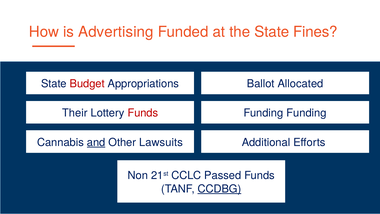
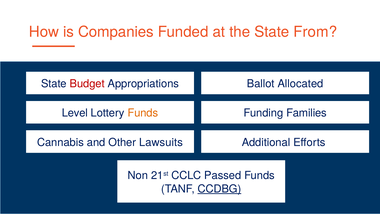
Advertising: Advertising -> Companies (116, 32)
Fines: Fines -> From (315, 32)
Their: Their -> Level (75, 113)
Funds colour: red -> orange (143, 113)
Funding Funding: Funding -> Families (307, 113)
and underline: present -> none (96, 142)
